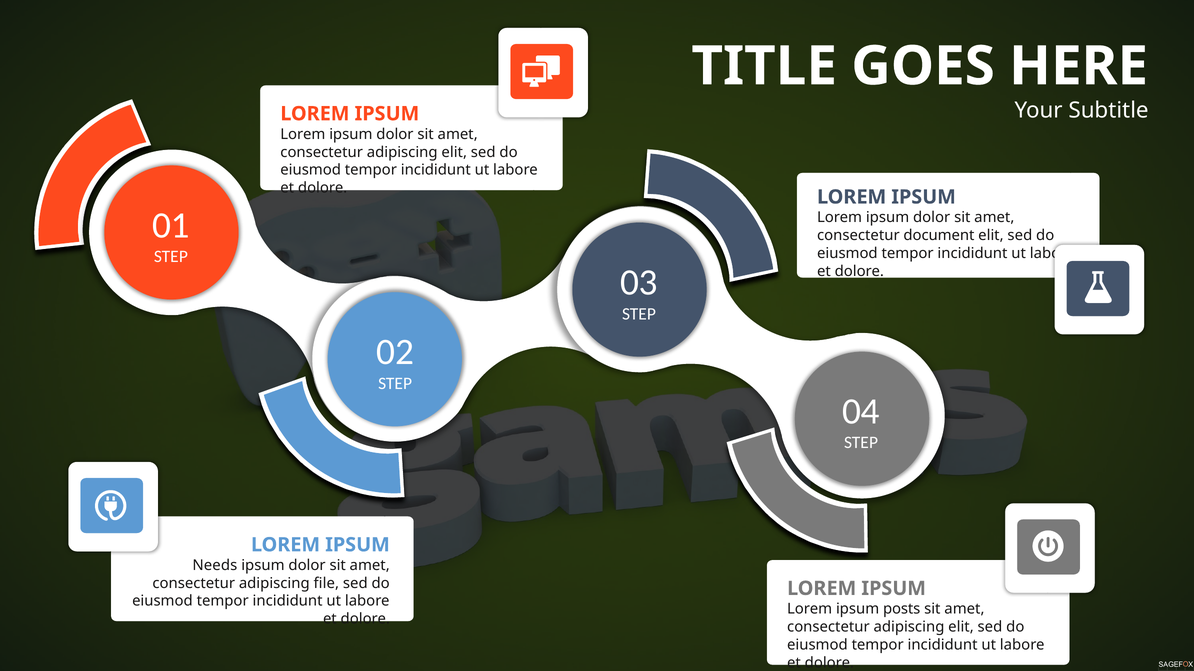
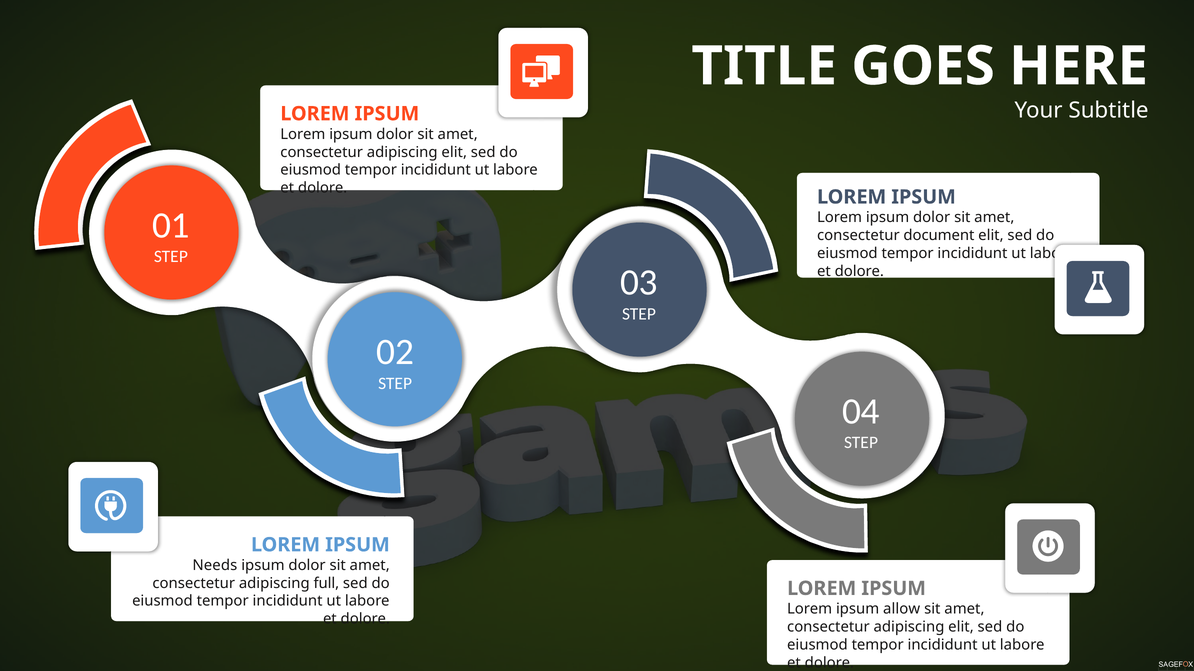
file: file -> full (326, 584)
posts: posts -> allow (902, 609)
